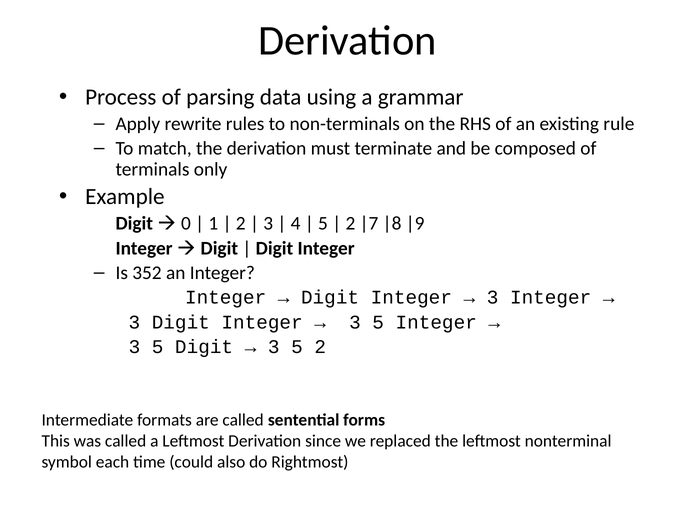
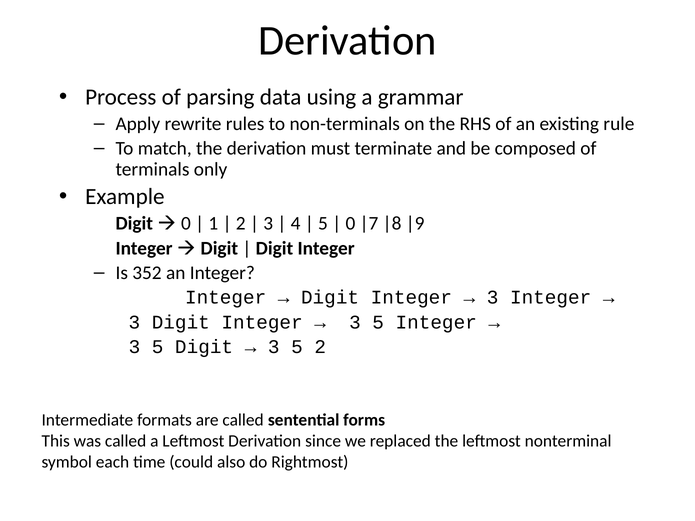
2: 2 -> 0 (350, 224)
